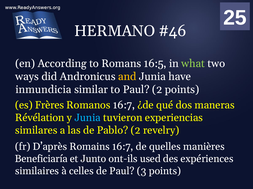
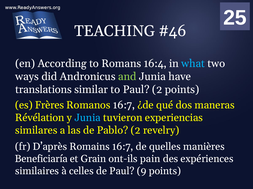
HERMANO: HERMANO -> TEACHING (115, 31)
16:5: 16:5 -> 16:4 (155, 64)
what colour: light green -> light blue (193, 64)
and colour: yellow -> light green (127, 77)
inmundicia: inmundicia -> translations (44, 90)
Junto: Junto -> Grain (93, 159)
used: used -> pain (150, 159)
3: 3 -> 9 (142, 172)
